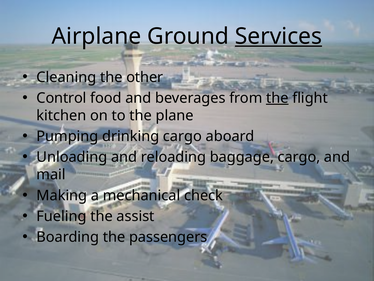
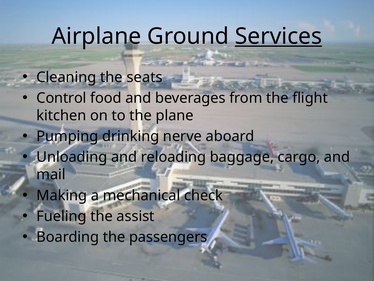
other: other -> seats (145, 77)
the underline: present -> none (277, 98)
drinking cargo: cargo -> nerve (182, 136)
